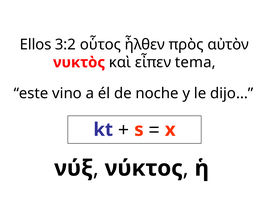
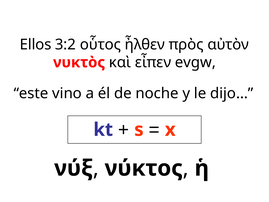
tema: tema -> evgw (195, 62)
